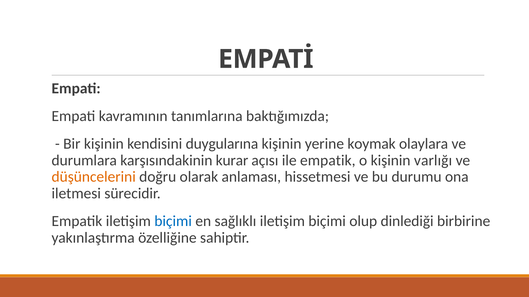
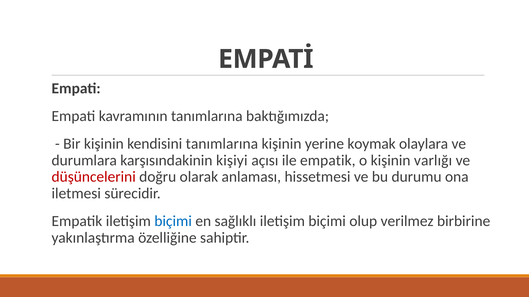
kendisini duygularına: duygularına -> tanımlarına (222, 144)
kurar: kurar -> kişiyi (232, 161)
düşüncelerini colour: orange -> red (94, 177)
dinlediği: dinlediği -> verilmez (407, 222)
